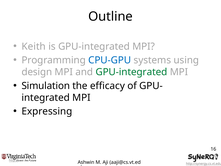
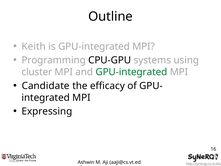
CPU-GPU colour: blue -> black (110, 60)
design: design -> cluster (37, 72)
Simulation: Simulation -> Candidate (46, 86)
